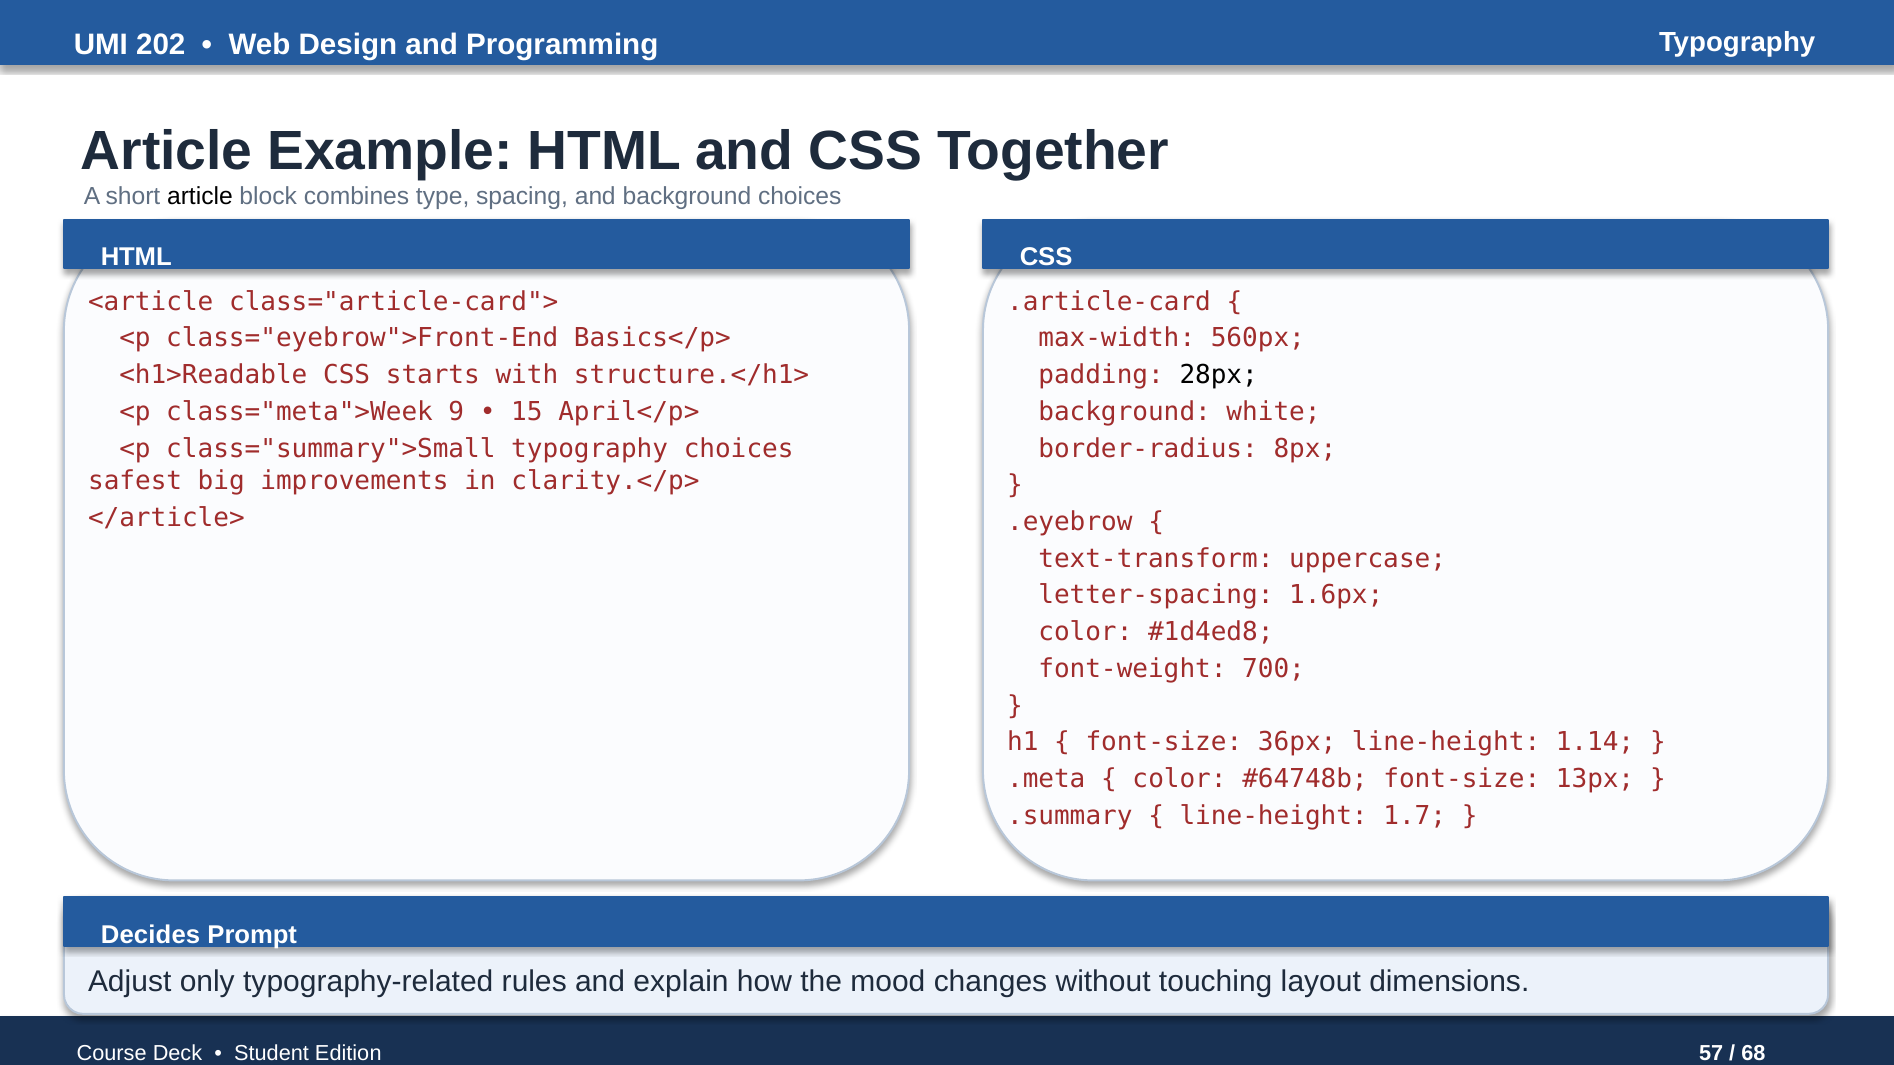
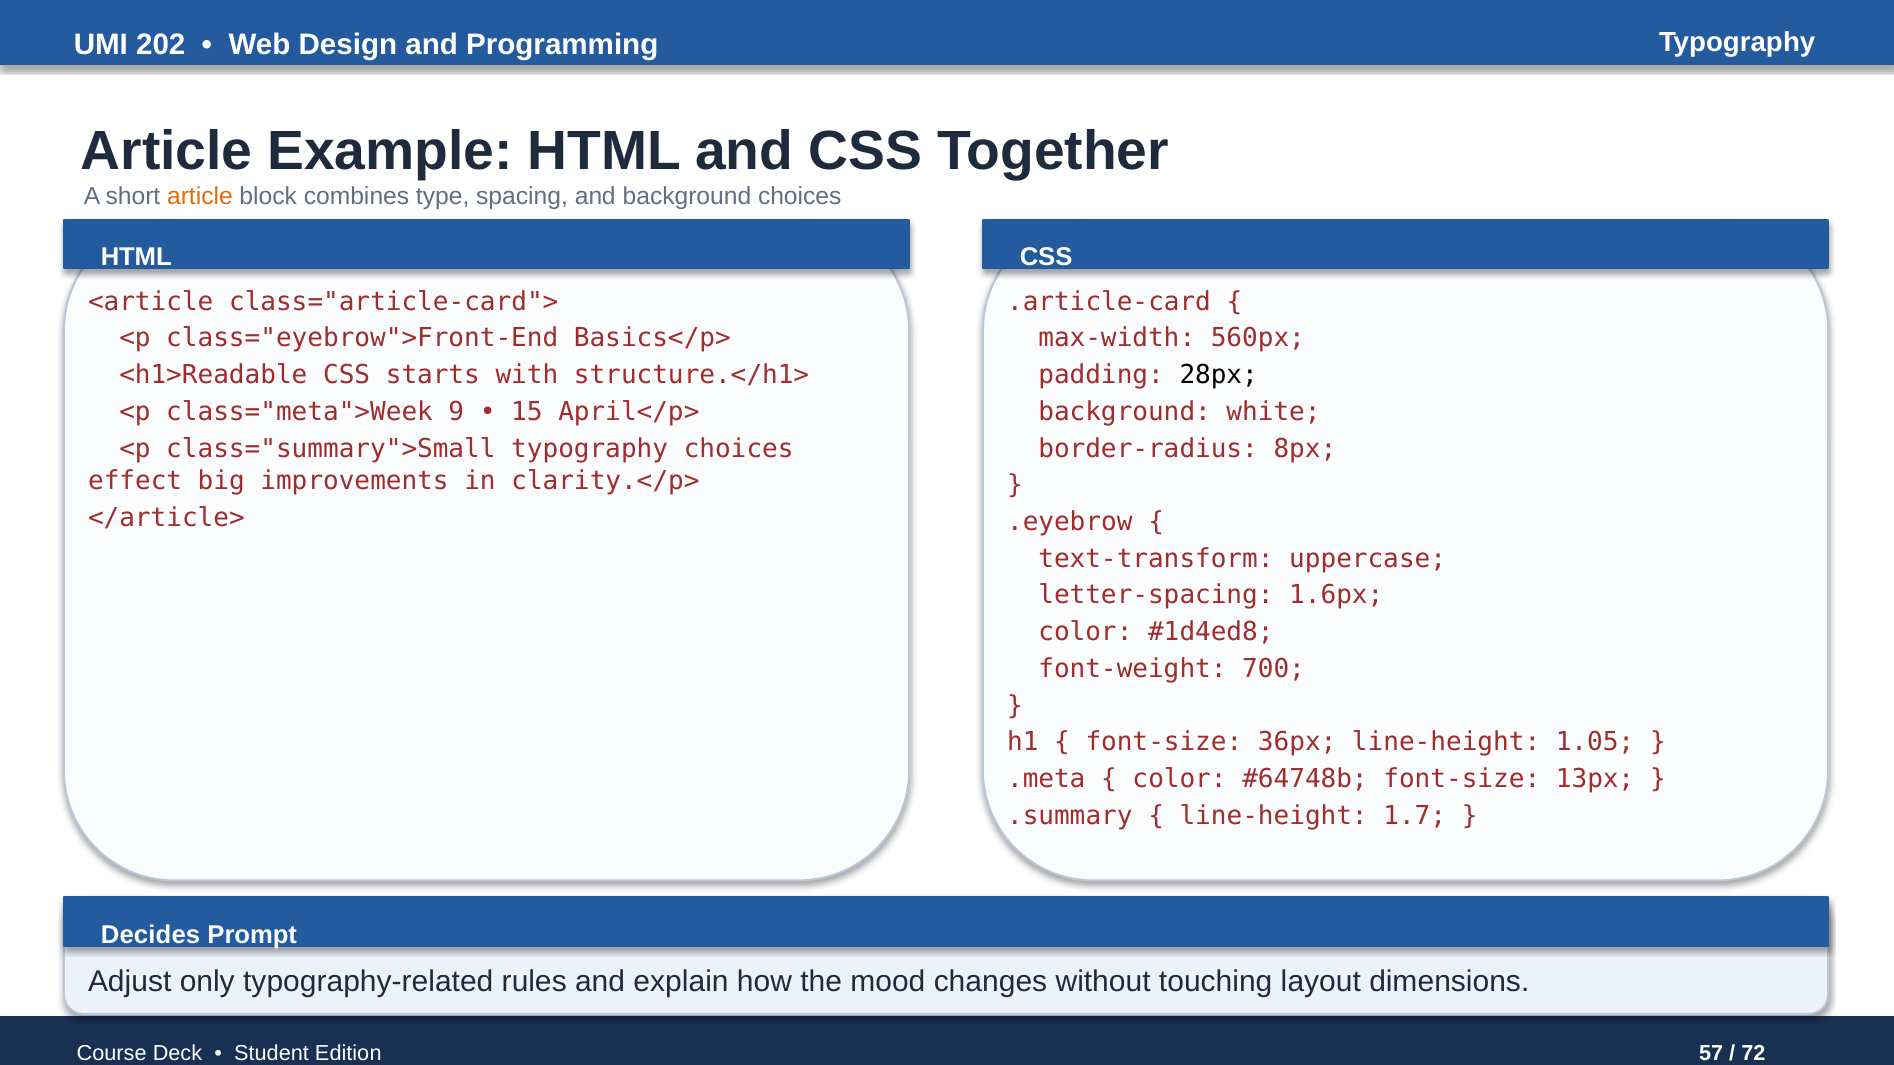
article colour: black -> orange (200, 197)
safest: safest -> effect (135, 481)
1.14: 1.14 -> 1.05 (1595, 743)
68: 68 -> 72 (1753, 1054)
